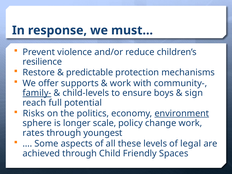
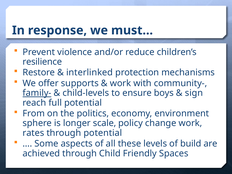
predictable: predictable -> interlinked (90, 72)
Risks: Risks -> From (34, 113)
environment underline: present -> none (182, 113)
through youngest: youngest -> potential (103, 133)
legal: legal -> build (191, 144)
